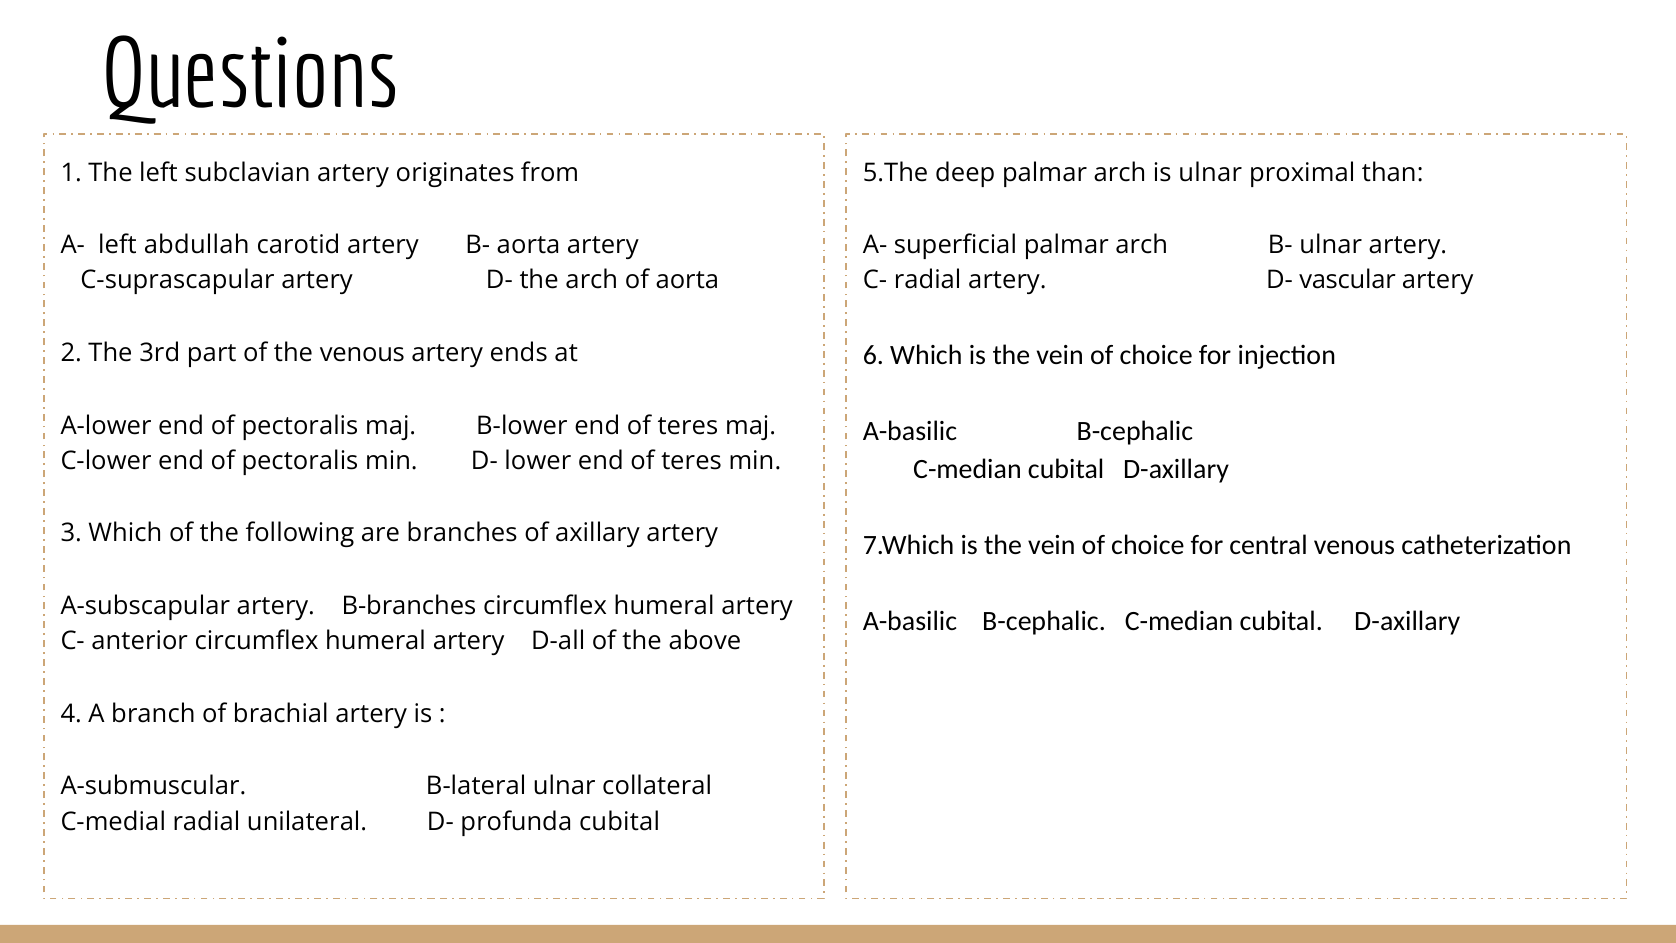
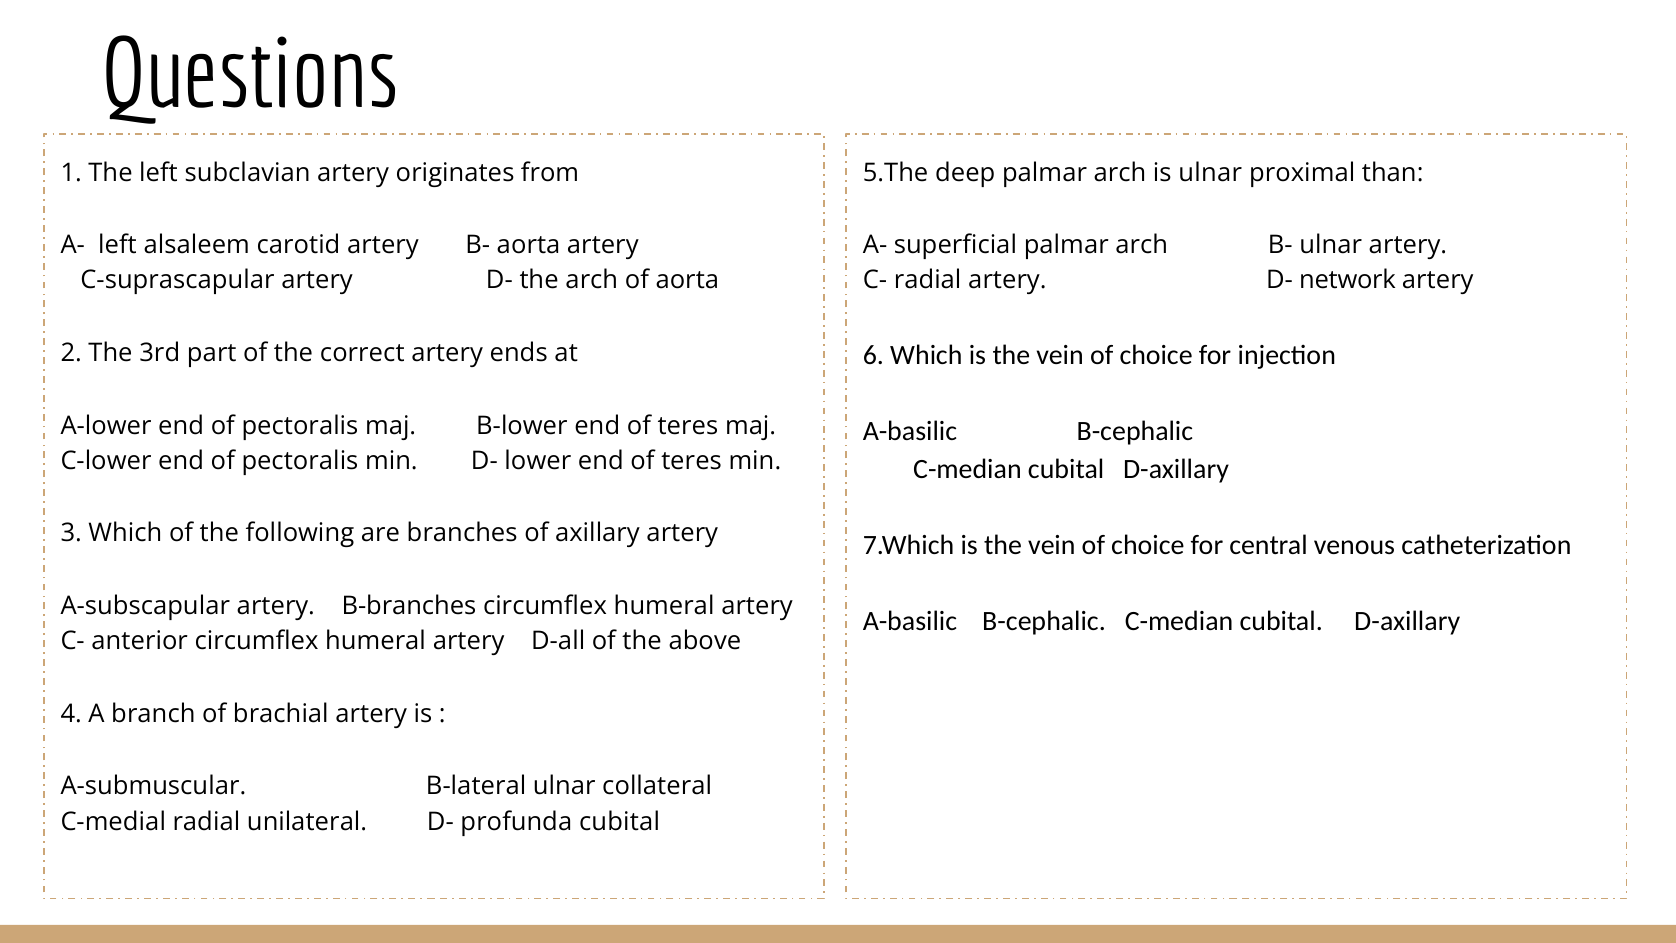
abdullah: abdullah -> alsaleem (197, 245)
vascular: vascular -> network (1347, 280)
the venous: venous -> correct (362, 353)
